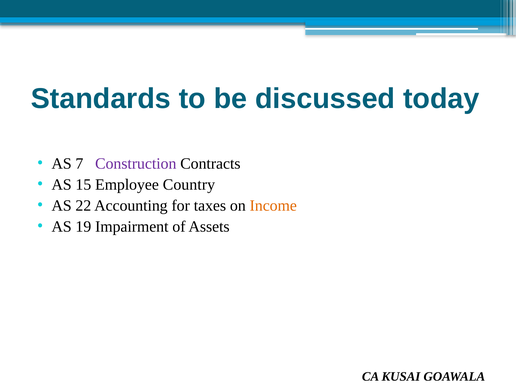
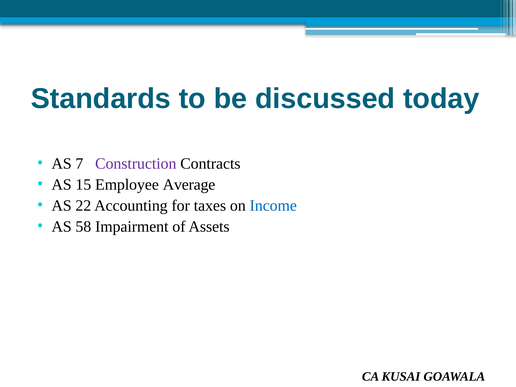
Country: Country -> Average (189, 185)
Income colour: orange -> blue (273, 206)
19: 19 -> 58 (83, 227)
